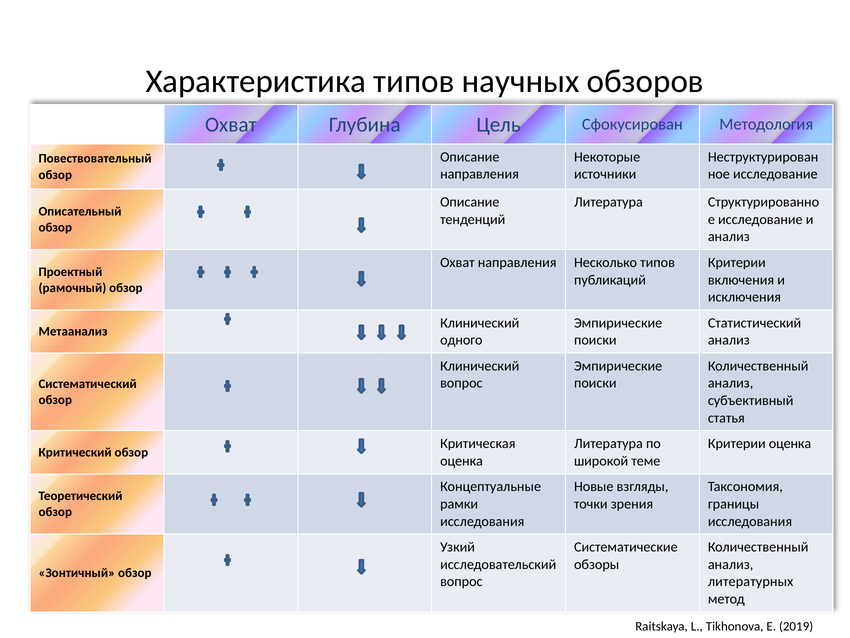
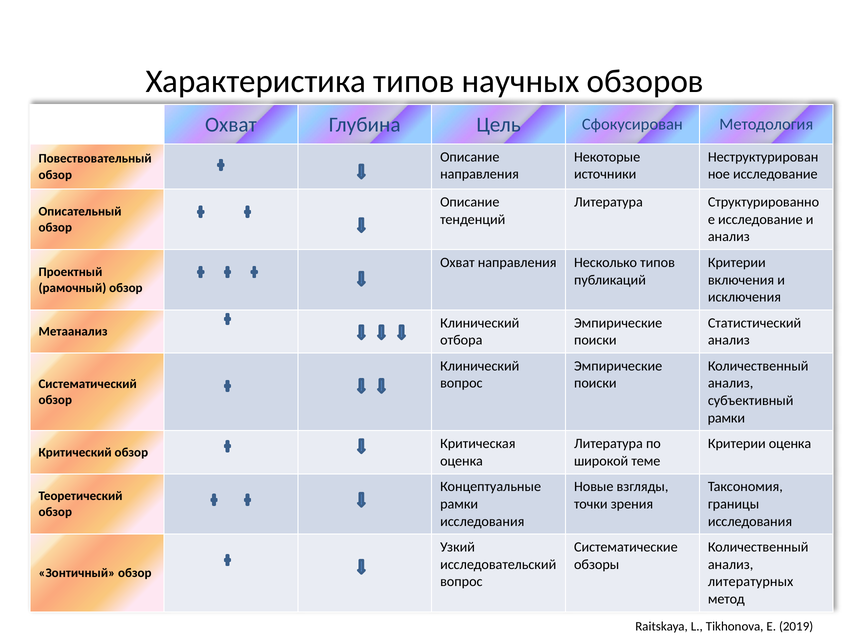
одного: одного -> отбора (461, 340)
статья: статья -> рамки (726, 418)
